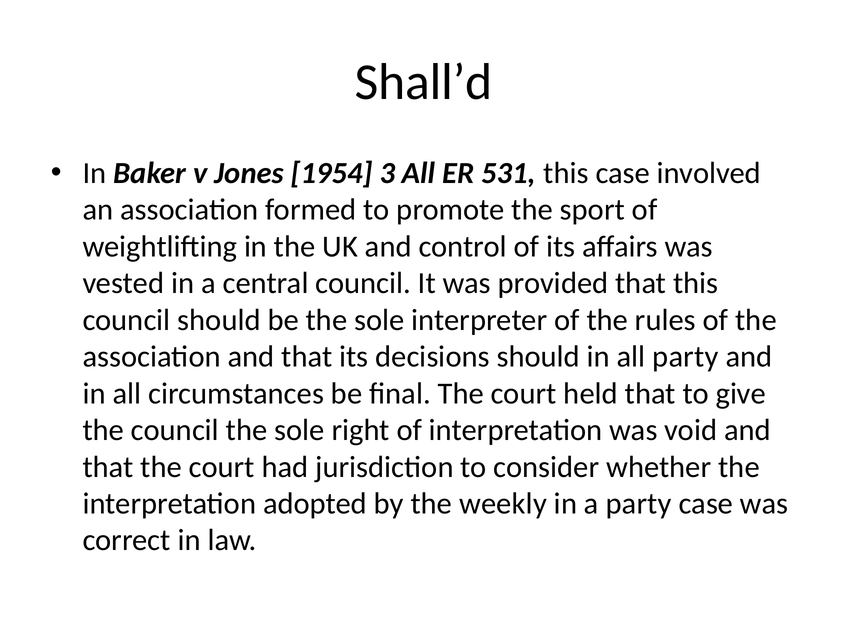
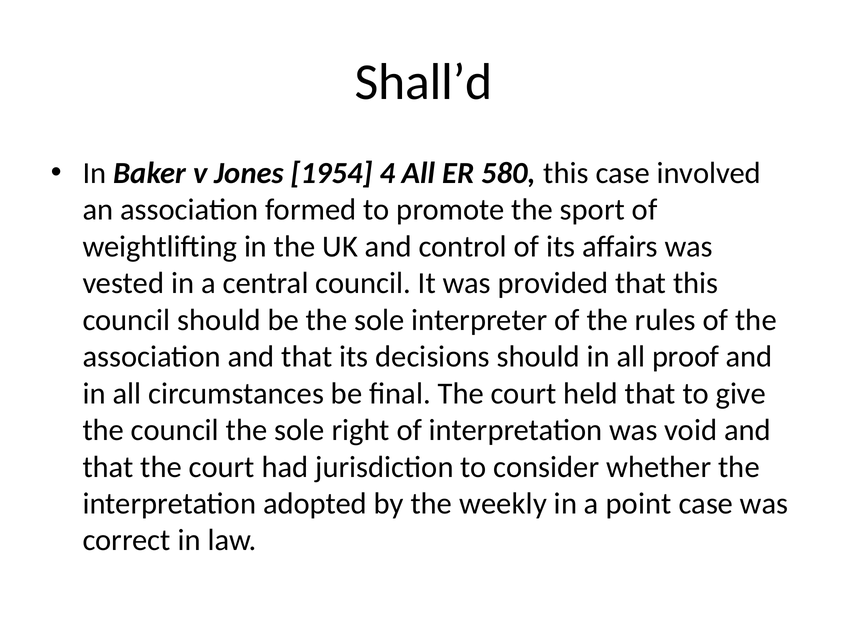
3: 3 -> 4 (387, 173)
531: 531 -> 580 (509, 173)
all party: party -> proof (686, 356)
a party: party -> point (639, 503)
